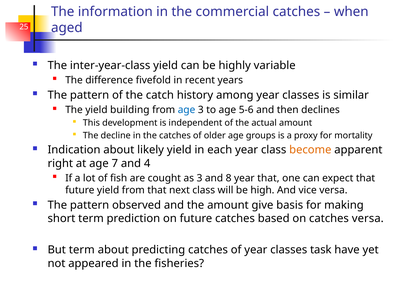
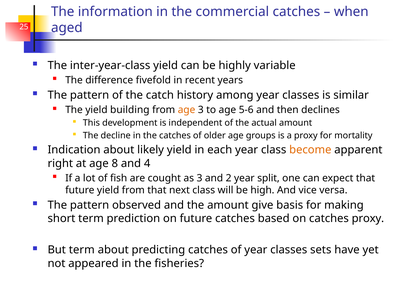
age colour: blue -> orange (187, 110)
7: 7 -> 8 (115, 163)
8: 8 -> 2 (229, 178)
year that: that -> split (268, 178)
catches versa: versa -> proxy (368, 219)
task: task -> sets (321, 250)
